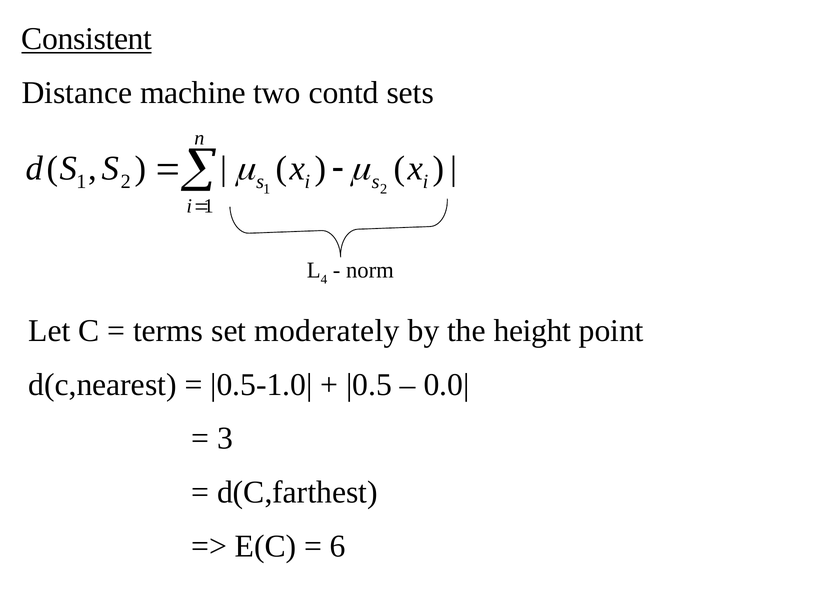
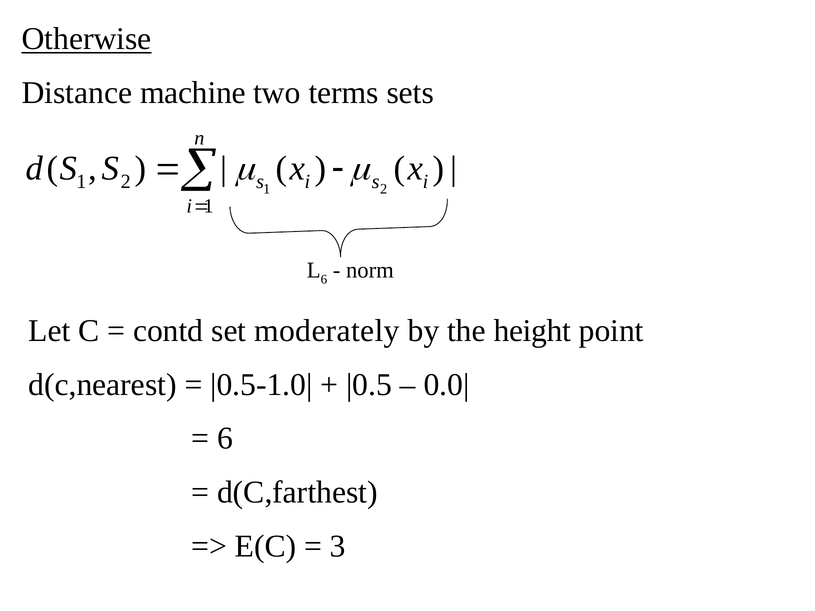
Consistent: Consistent -> Otherwise (87, 39)
contd: contd -> terms (344, 93)
4: 4 -> 6 (324, 279)
terms: terms -> contd (168, 331)
3: 3 -> 6 (225, 439)
6: 6 -> 3 (338, 546)
